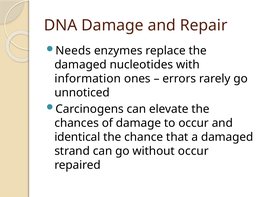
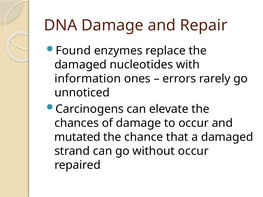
Needs: Needs -> Found (73, 51)
identical: identical -> mutated (77, 137)
